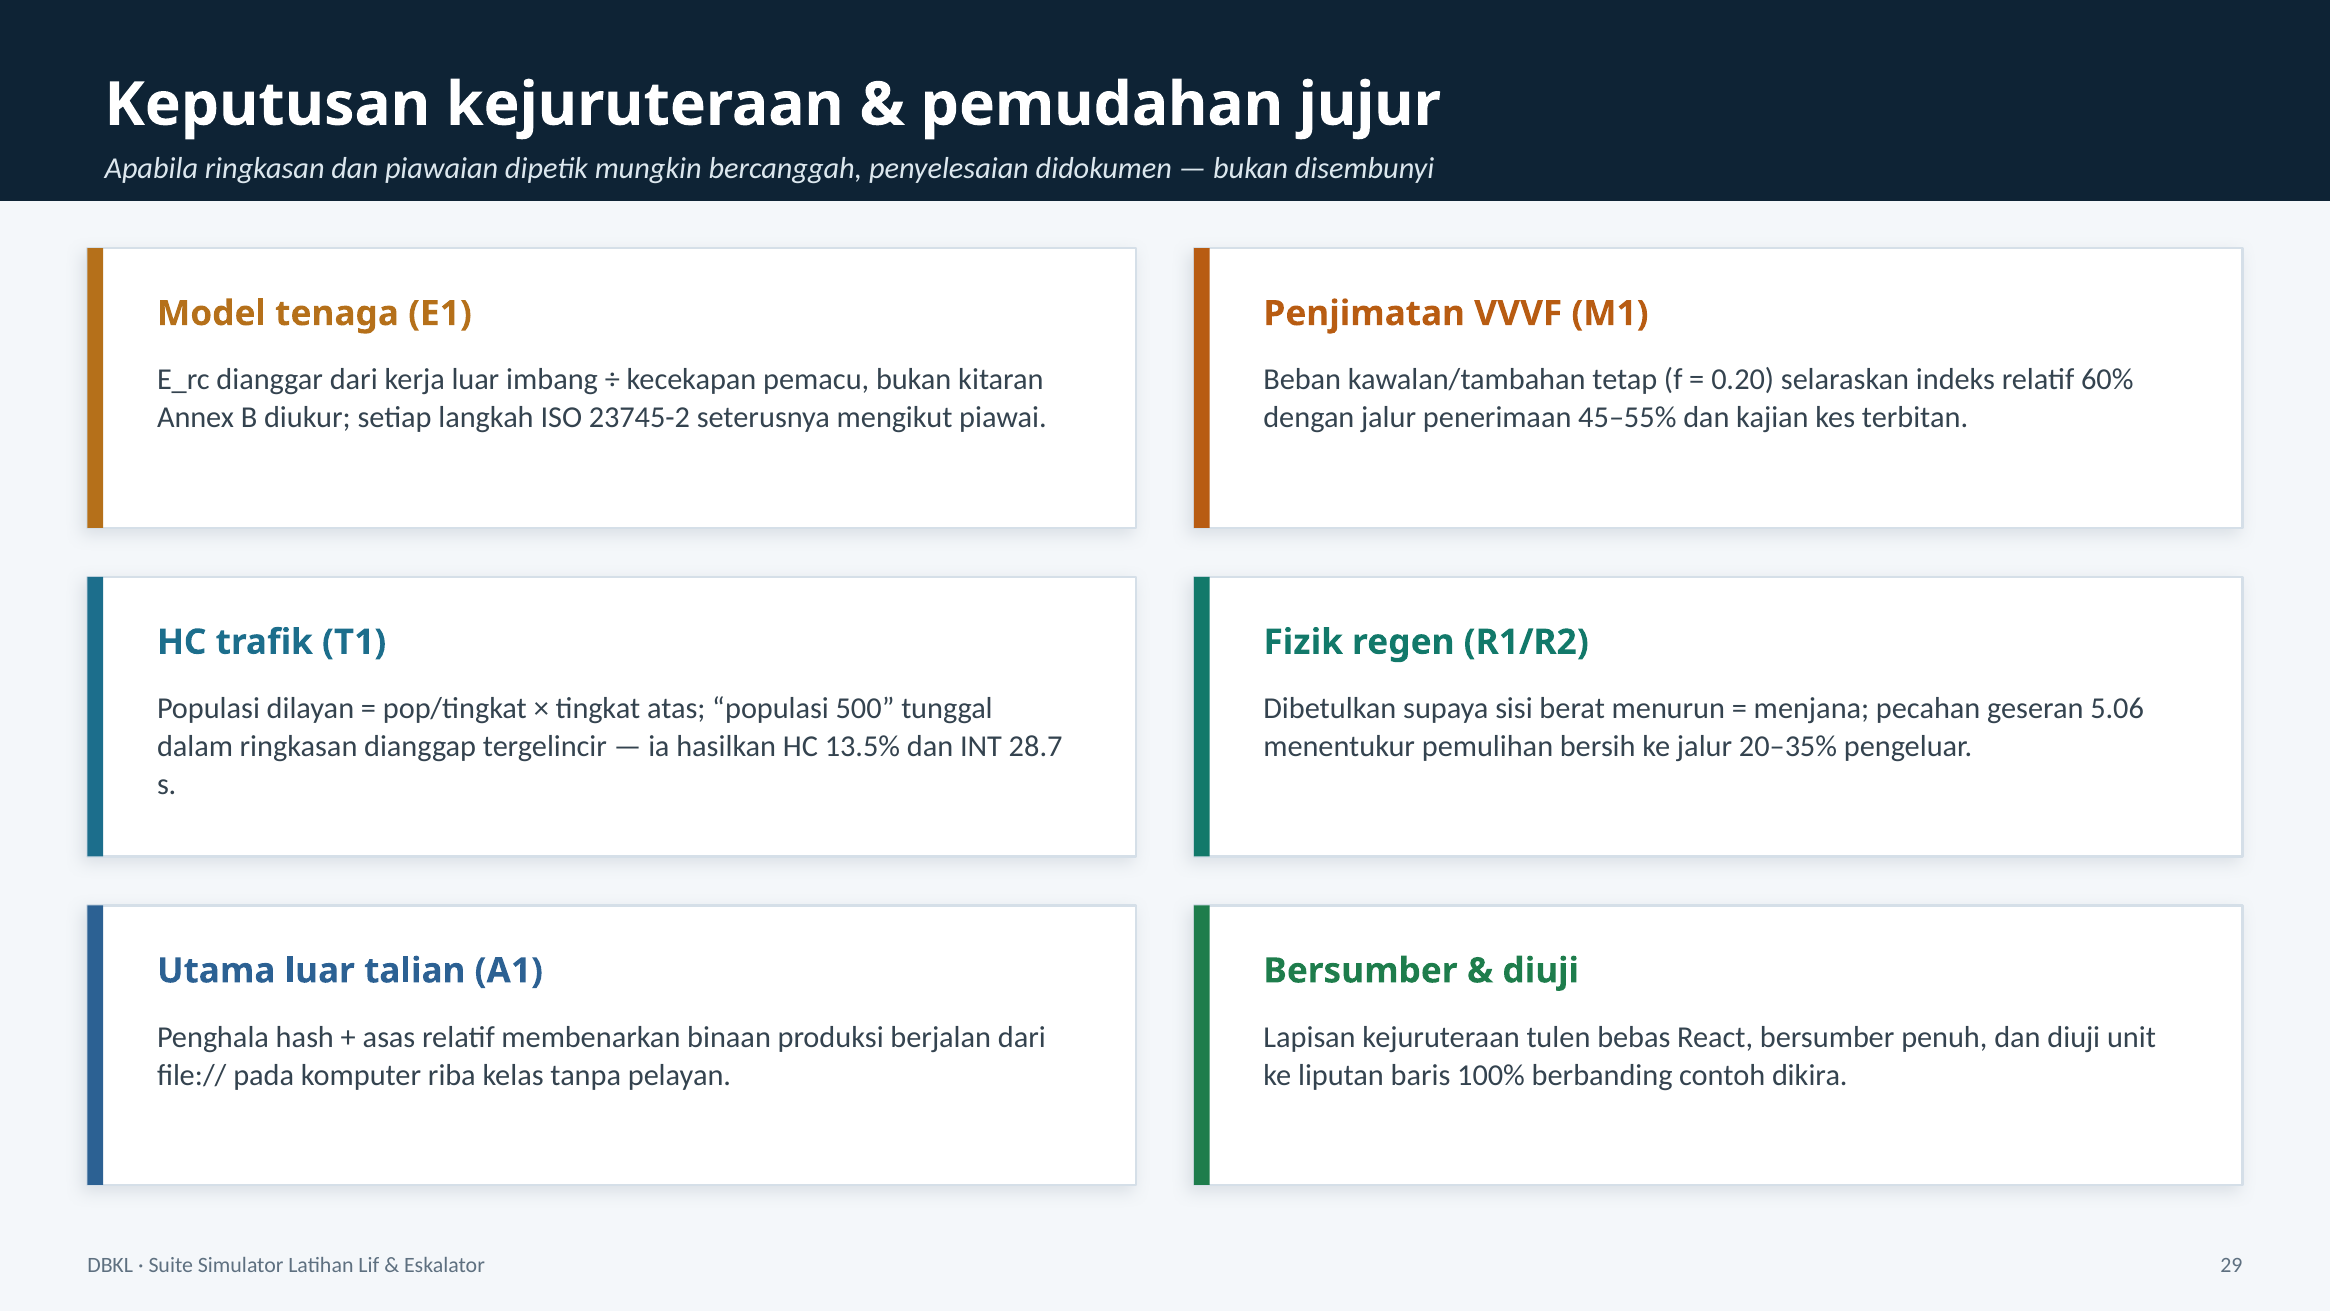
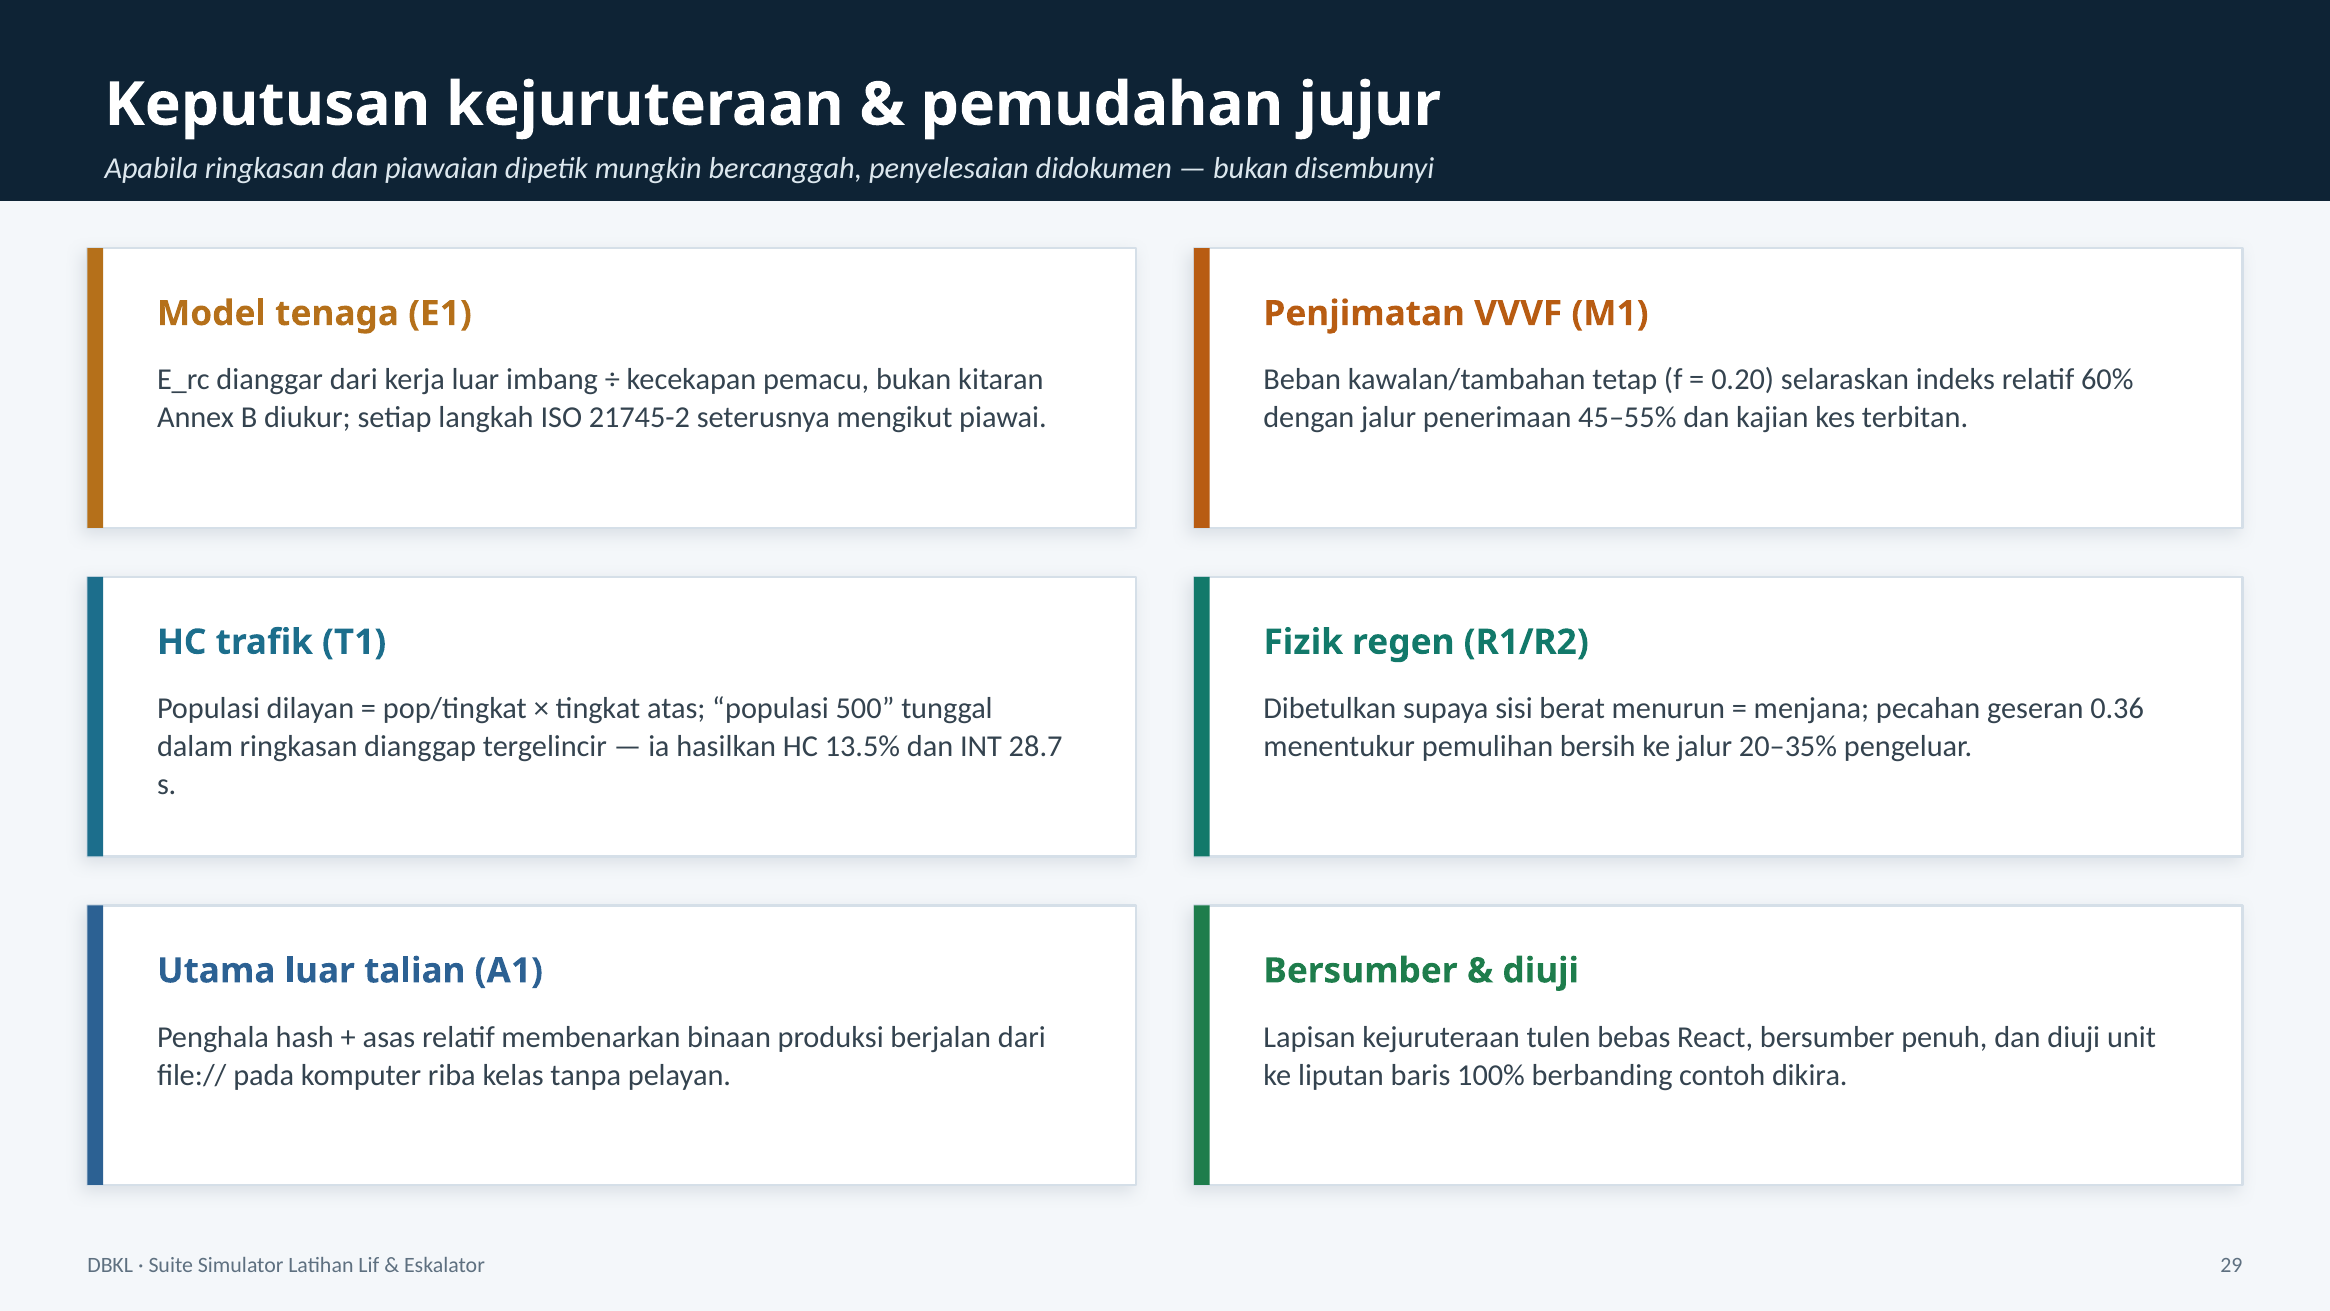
23745-2: 23745-2 -> 21745-2 (639, 418)
5.06: 5.06 -> 0.36 (2117, 709)
